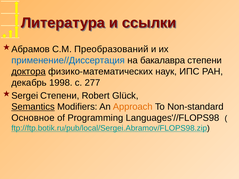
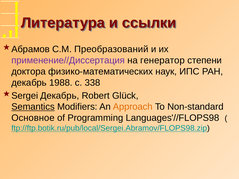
применение//Диссертация colour: blue -> purple (68, 60)
бакалавра: бакалавра -> генератор (162, 60)
доктора underline: present -> none (29, 72)
1998: 1998 -> 1988 (61, 83)
277: 277 -> 338 (93, 83)
Степени: Степени -> Декабрь (60, 96)
